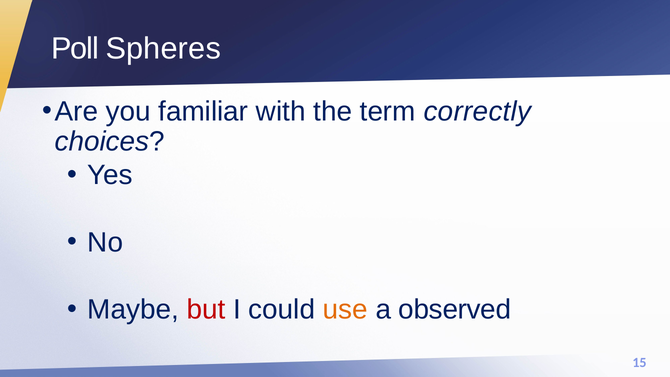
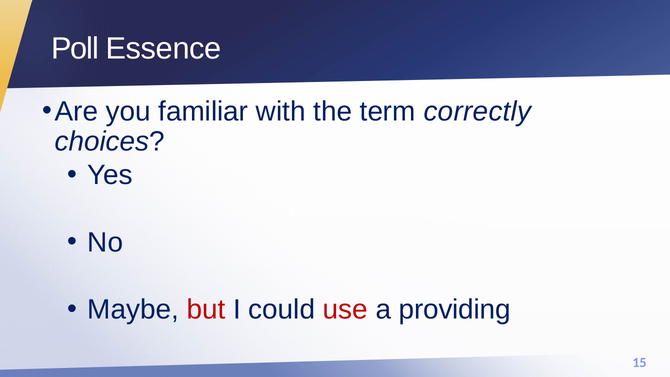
Spheres: Spheres -> Essence (163, 49)
use colour: orange -> red (345, 309)
observed: observed -> providing (455, 309)
